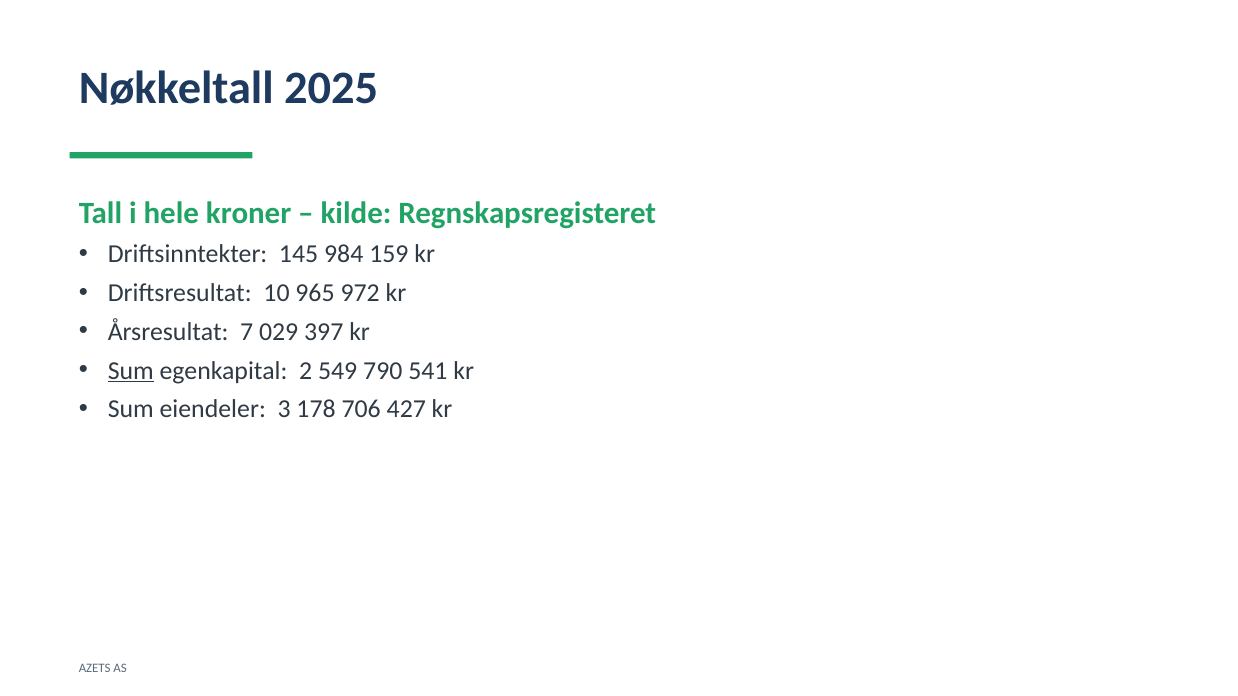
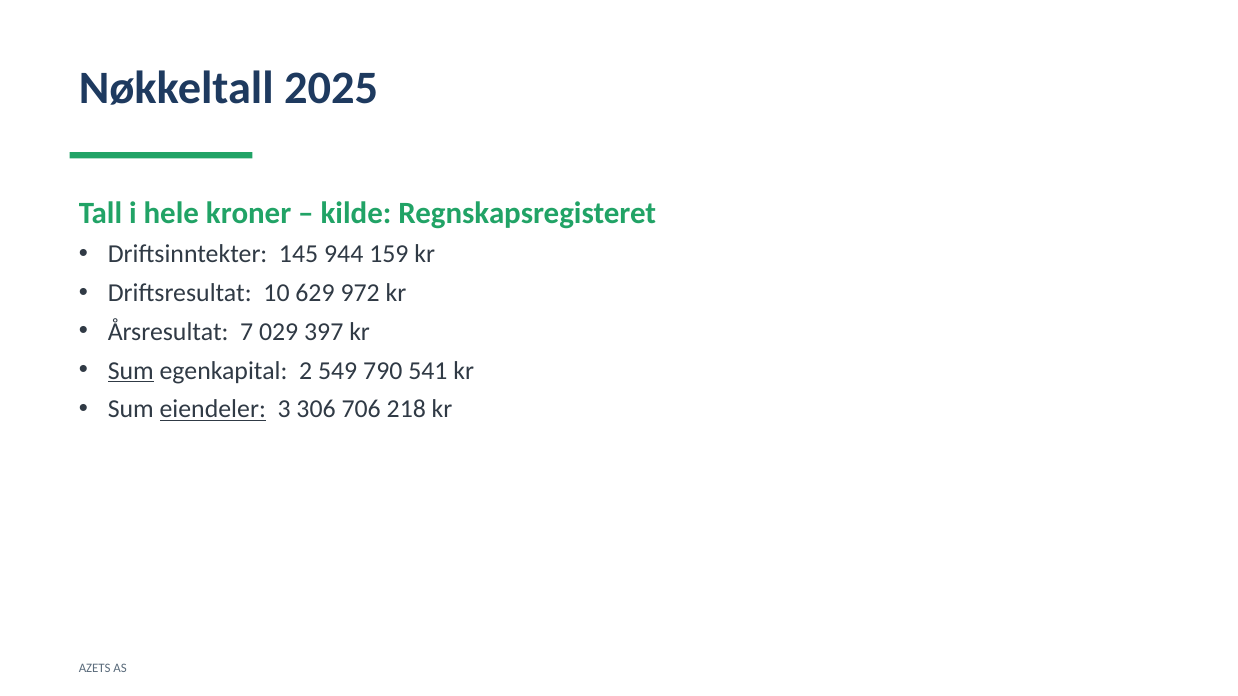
984: 984 -> 944 (344, 255)
965: 965 -> 629 (315, 293)
eiendeler underline: none -> present (213, 409)
178: 178 -> 306 (316, 409)
427: 427 -> 218 (406, 409)
